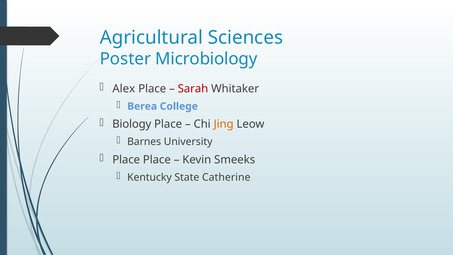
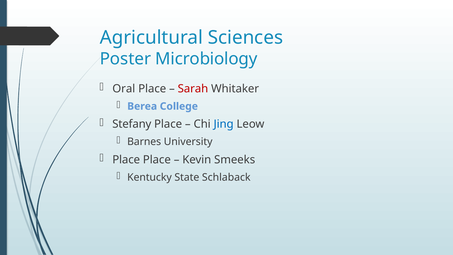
Alex: Alex -> Oral (124, 89)
Biology: Biology -> Stefany (132, 124)
Jing colour: orange -> blue (224, 124)
Catherine: Catherine -> Schlaback (226, 177)
